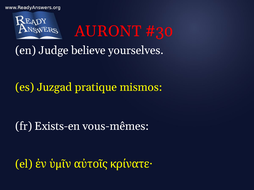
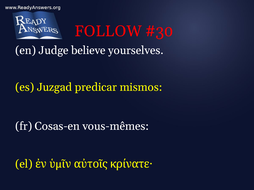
AURONT: AURONT -> FOLLOW (108, 31)
pratique: pratique -> predicar (96, 87)
Exists-en: Exists-en -> Cosas-en (57, 127)
